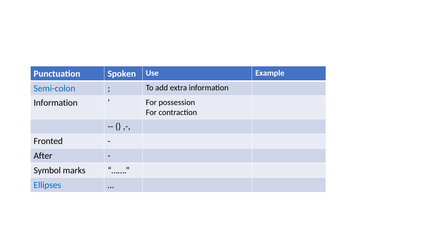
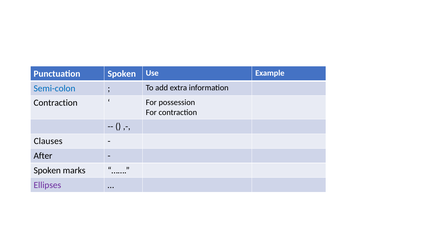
Information: Information -> Contraction (56, 103)
Fronted: Fronted -> Clauses (48, 141)
Symbol: Symbol -> Spoken (47, 171)
Ellipses colour: blue -> purple (47, 185)
